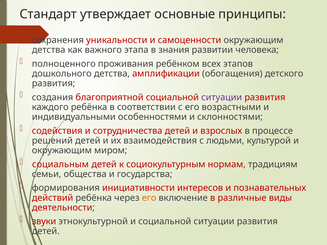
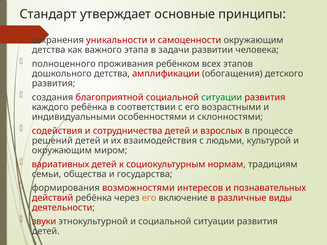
знания: знания -> задачи (174, 50)
ситуации colour: purple -> green (222, 97)
социальным: социальным -> вариативных (61, 164)
инициативности: инициативности -> возможностями (138, 188)
